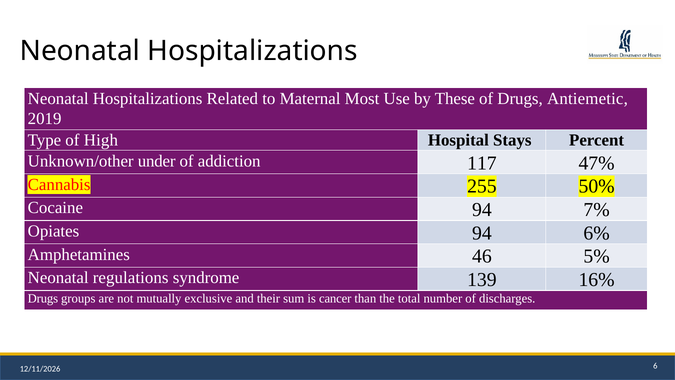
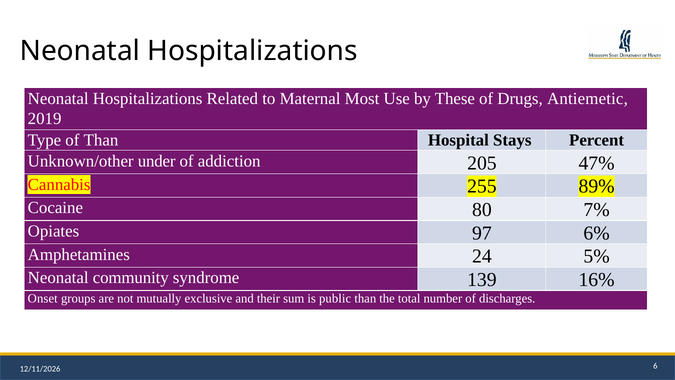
of High: High -> Than (101, 140)
117: 117 -> 205 (482, 163)
50%: 50% -> 89% (597, 186)
Cocaine 94: 94 -> 80 (482, 210)
Opiates 94: 94 -> 97 (482, 233)
46: 46 -> 24 (482, 256)
regulations: regulations -> community (131, 278)
Drugs: Drugs -> Onset (43, 298)
cancer: cancer -> public (335, 298)
